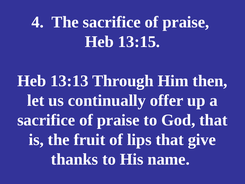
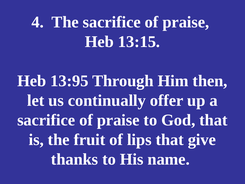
13:13: 13:13 -> 13:95 (69, 81)
